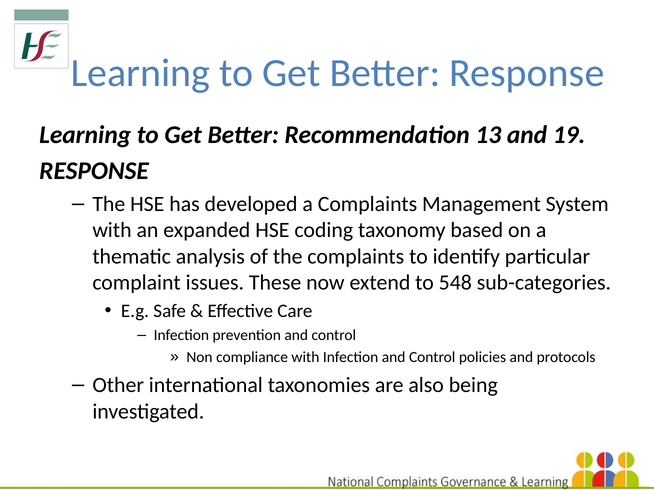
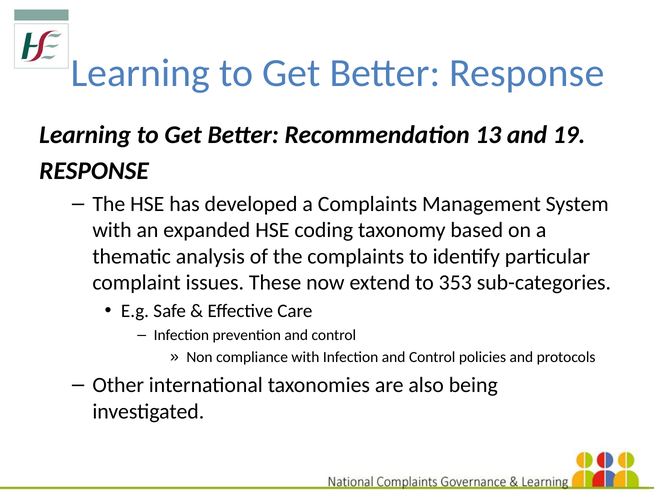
548: 548 -> 353 (455, 283)
